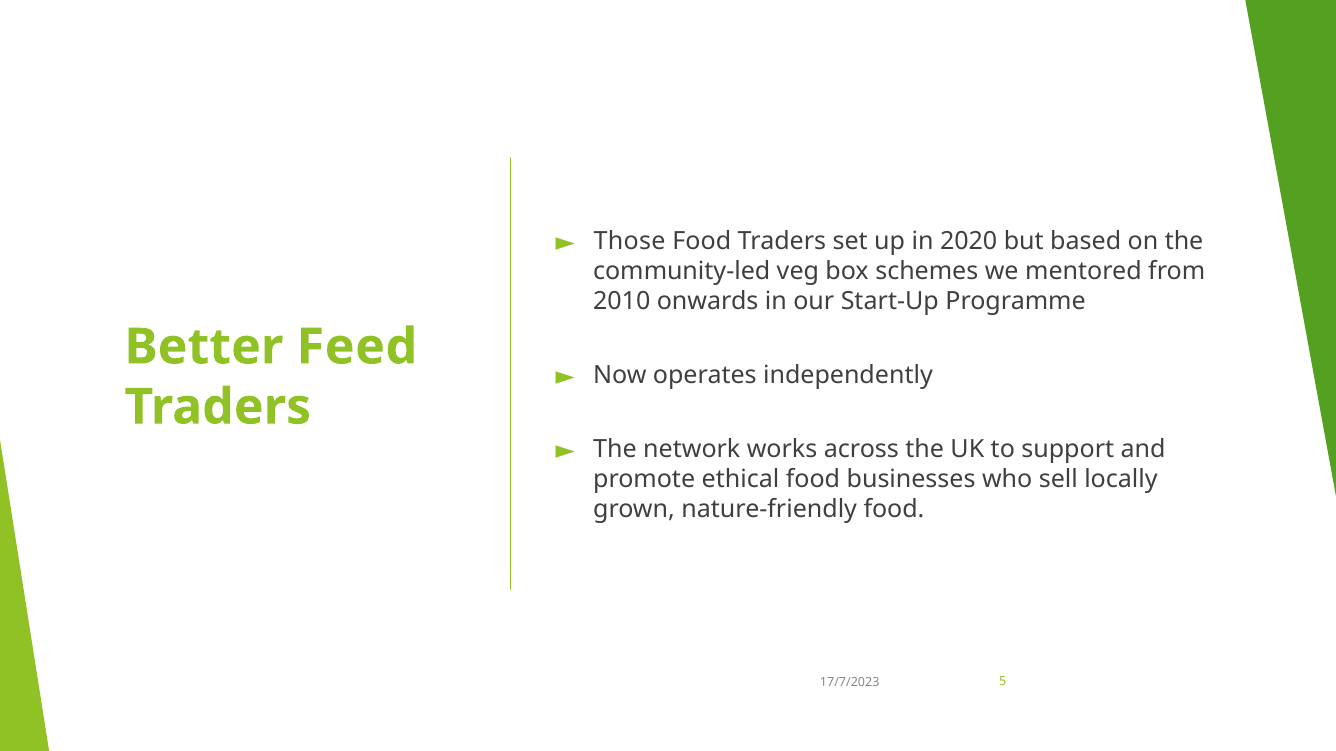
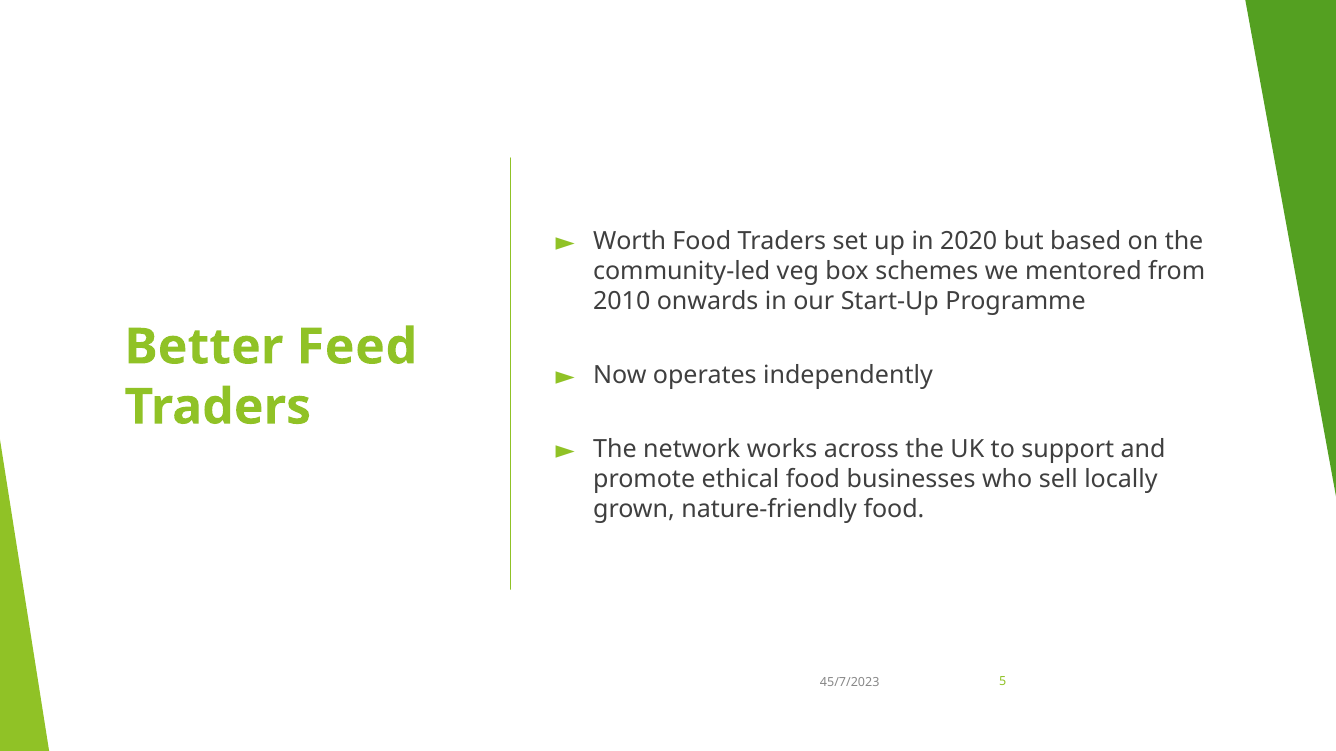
Those: Those -> Worth (630, 241)
17/7/2023: 17/7/2023 -> 45/7/2023 (850, 683)
